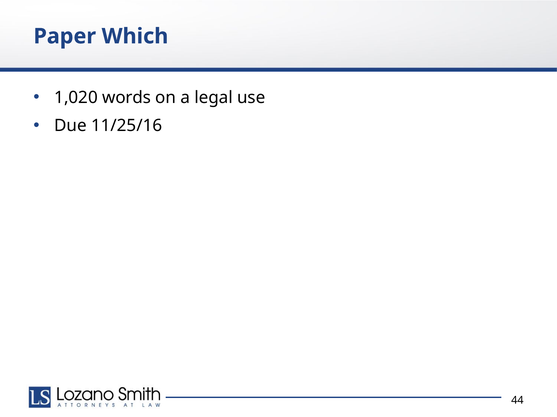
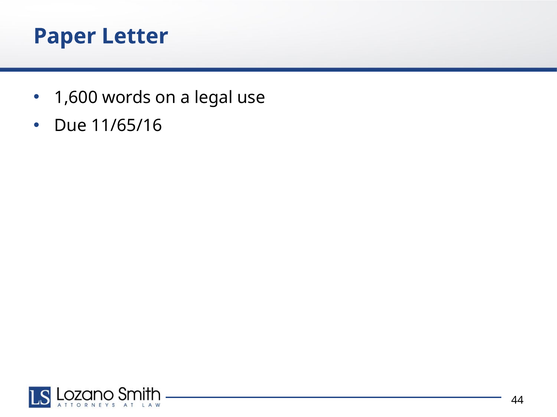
Which: Which -> Letter (135, 36)
1,020: 1,020 -> 1,600 (76, 98)
11/25/16: 11/25/16 -> 11/65/16 (127, 126)
